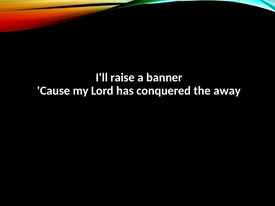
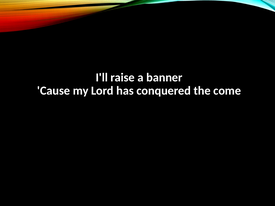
away: away -> come (227, 91)
